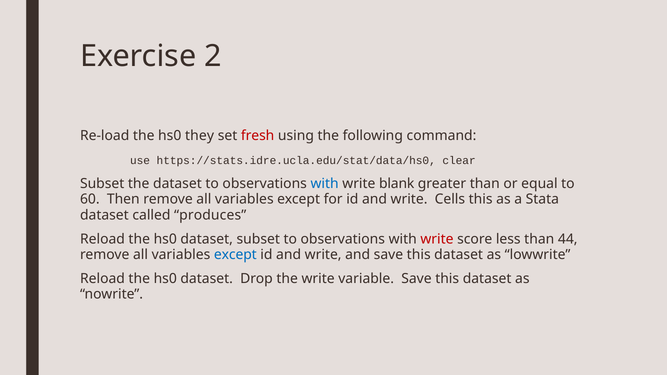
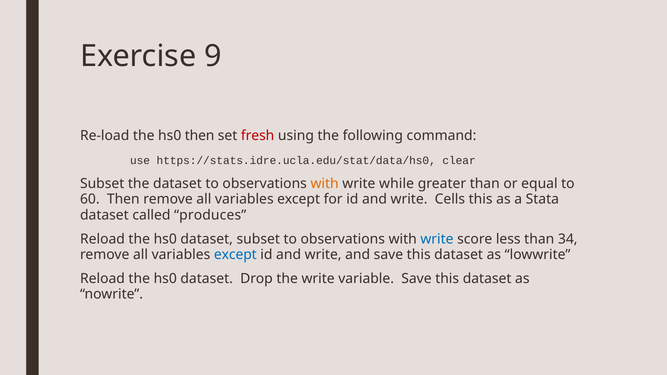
2: 2 -> 9 (213, 56)
hs0 they: they -> then (200, 136)
with colour: blue -> orange (325, 184)
blank: blank -> while (397, 184)
write colour: red -> blue (437, 239)
44: 44 -> 34 (568, 239)
